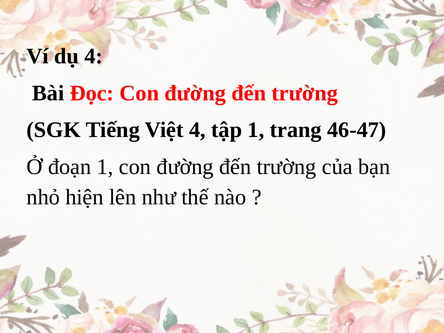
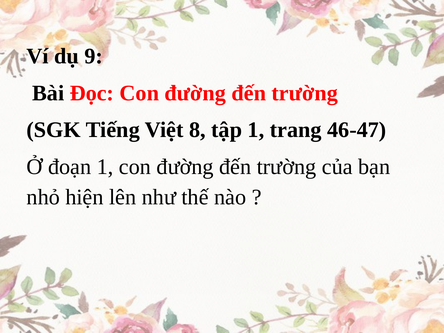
dụ 4: 4 -> 9 (94, 56)
Việt 4: 4 -> 8 (197, 130)
